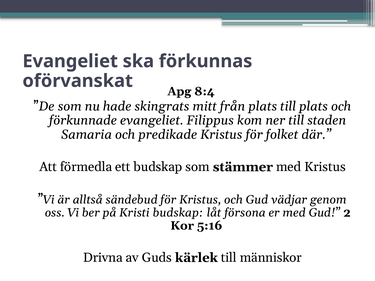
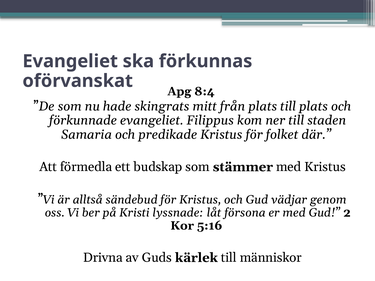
Kristi budskap: budskap -> lyssnade (178, 213)
